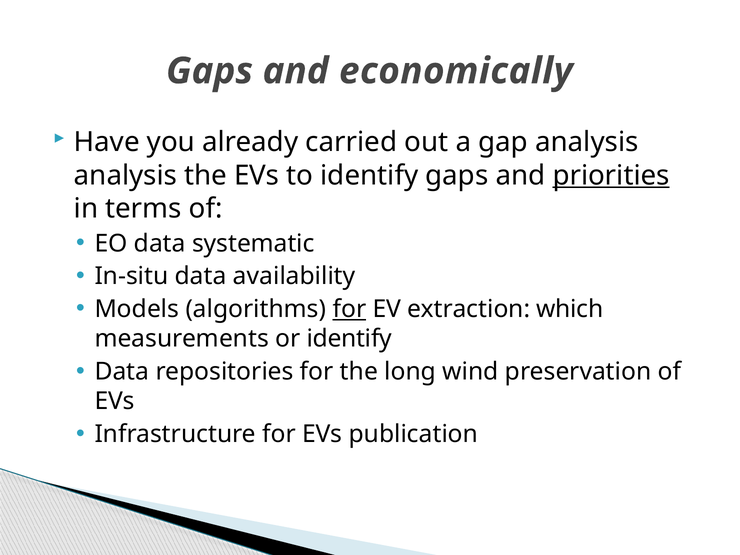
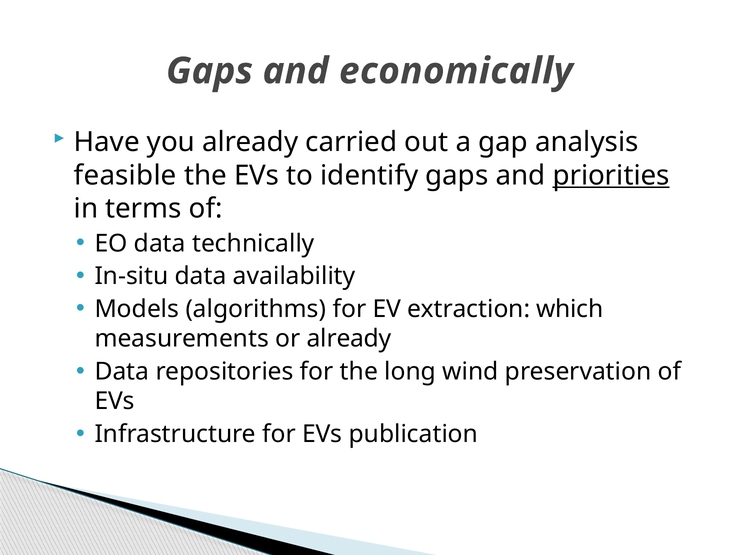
analysis: analysis -> feasible (125, 175)
systematic: systematic -> technically (253, 243)
for underline: present -> none (349, 309)
or identify: identify -> already (349, 339)
